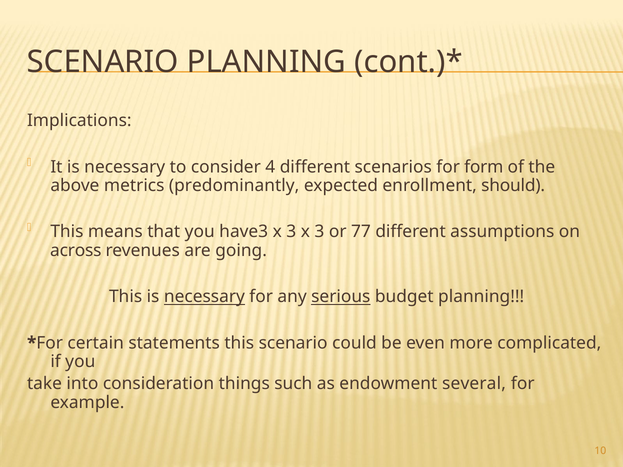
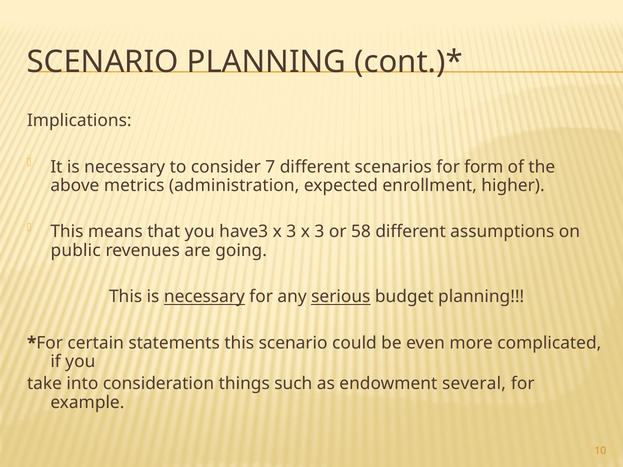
4: 4 -> 7 (270, 167)
predominantly: predominantly -> administration (234, 186)
should: should -> higher (513, 186)
77: 77 -> 58 (361, 232)
across: across -> public (76, 251)
